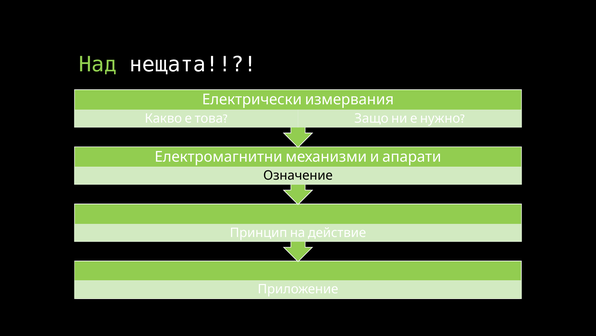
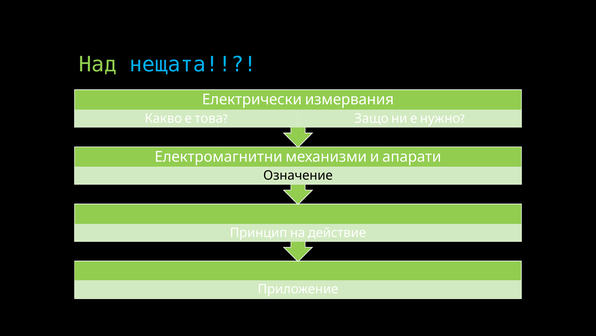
нещата colour: white -> light blue (193, 64)
